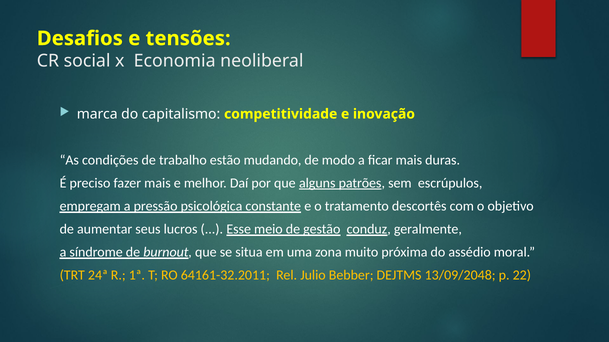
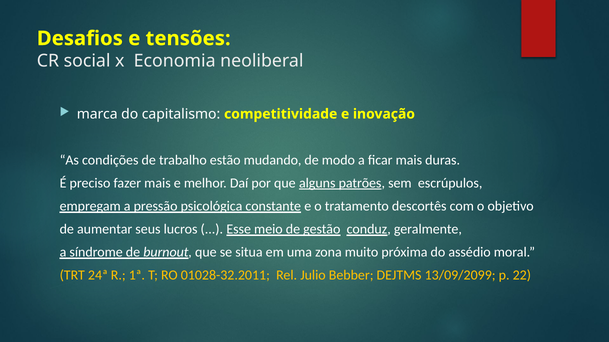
64161-32.2011: 64161-32.2011 -> 01028-32.2011 (225, 276)
13/09/2048: 13/09/2048 -> 13/09/2099 (460, 276)
